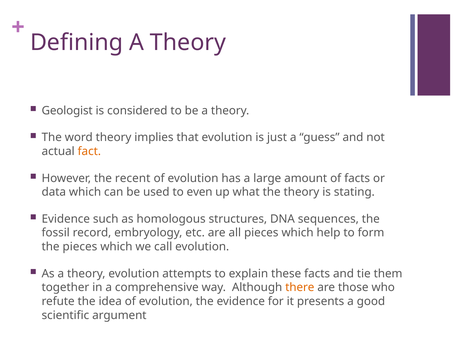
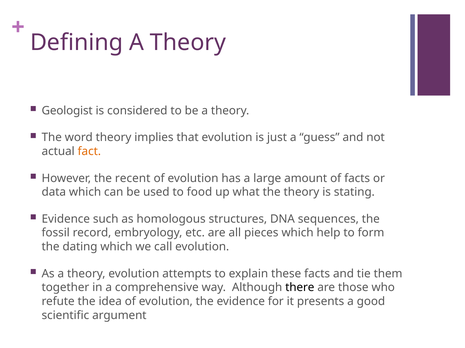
even: even -> food (199, 193)
the pieces: pieces -> dating (80, 247)
there colour: orange -> black (300, 288)
